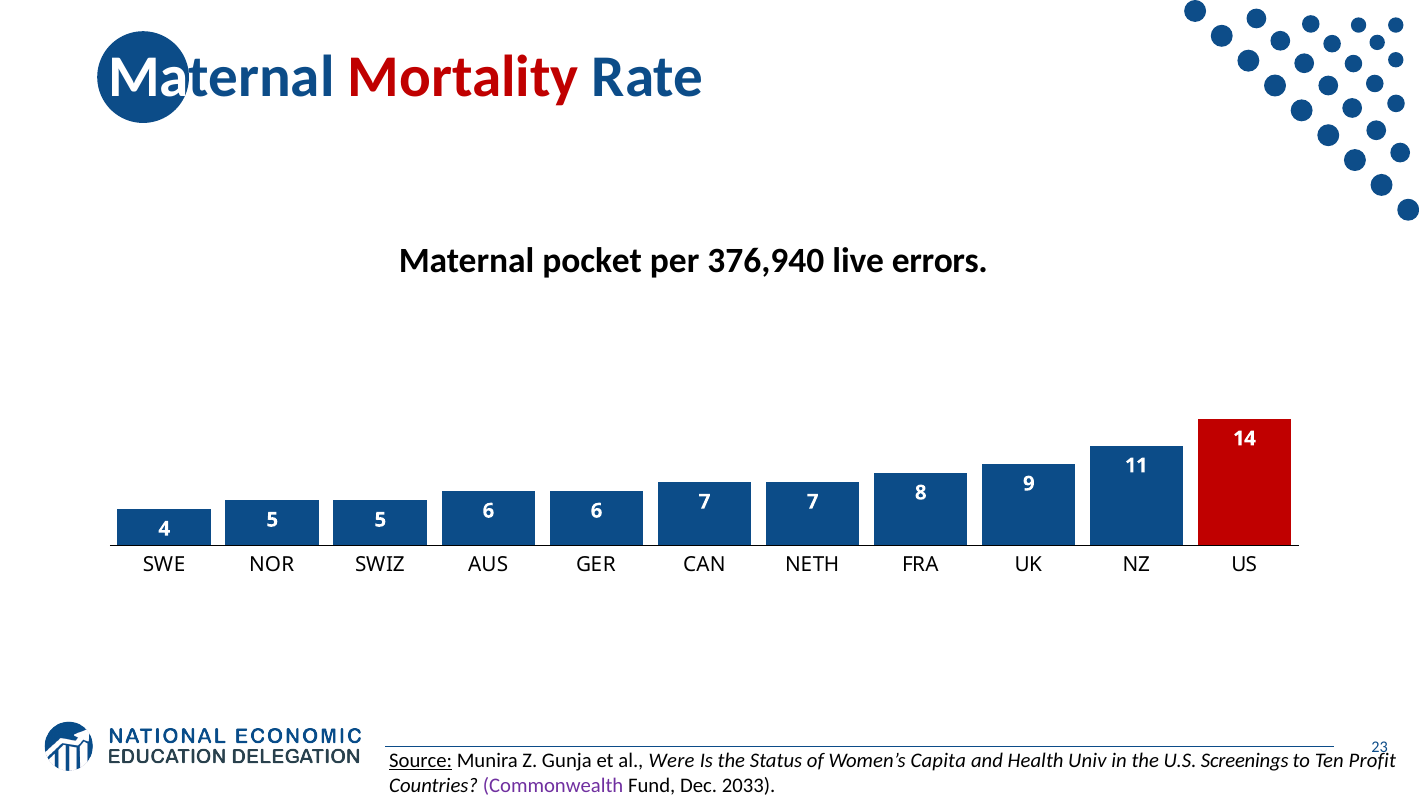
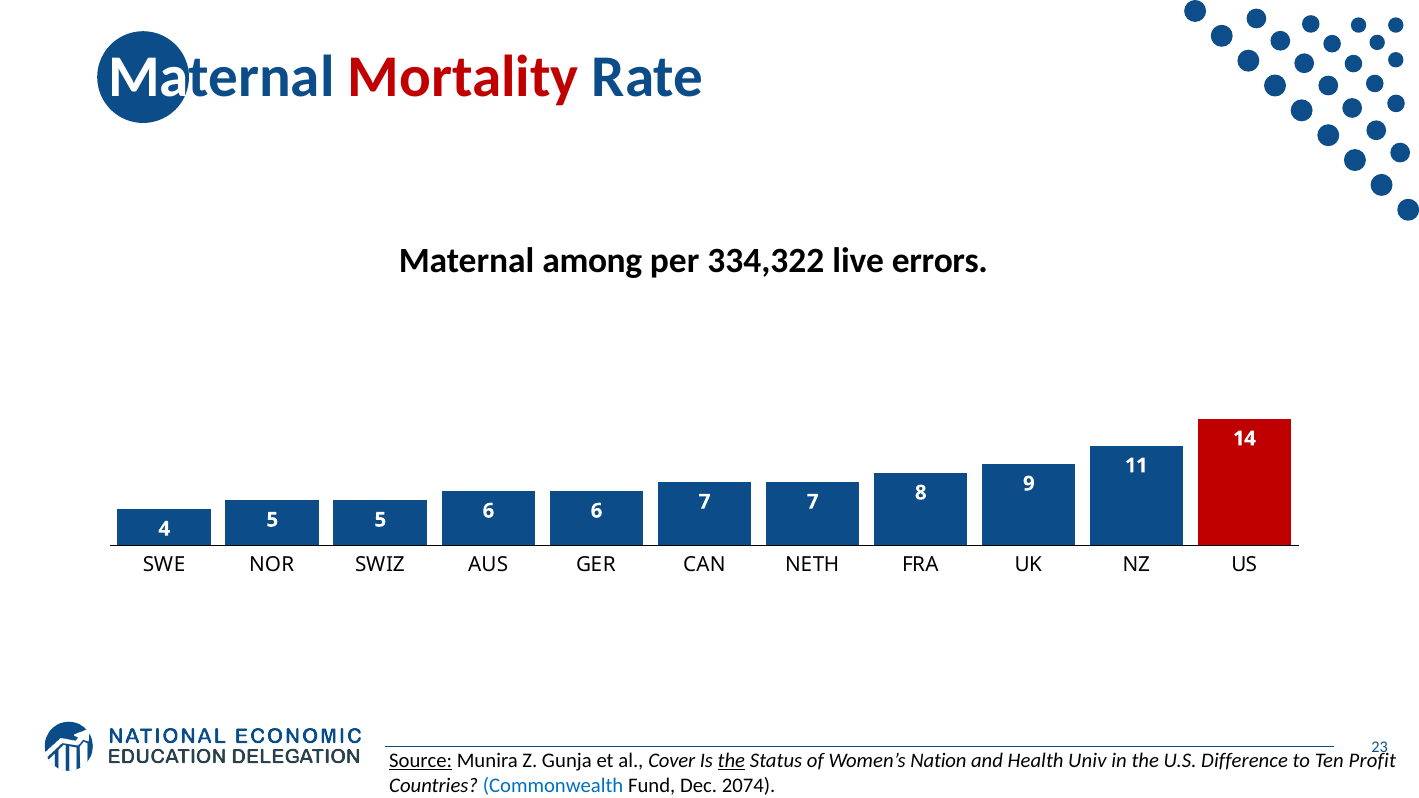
pocket: pocket -> among (592, 260)
376,940: 376,940 -> 334,322 (766, 260)
Were: Were -> Cover (672, 761)
the underline: none -> present (731, 761)
Capita: Capita -> Nation (938, 761)
Screenings: Screenings -> Difference (1245, 761)
Commonwealth colour: purple -> blue (553, 786)
2033: 2033 -> 2074 (749, 786)
